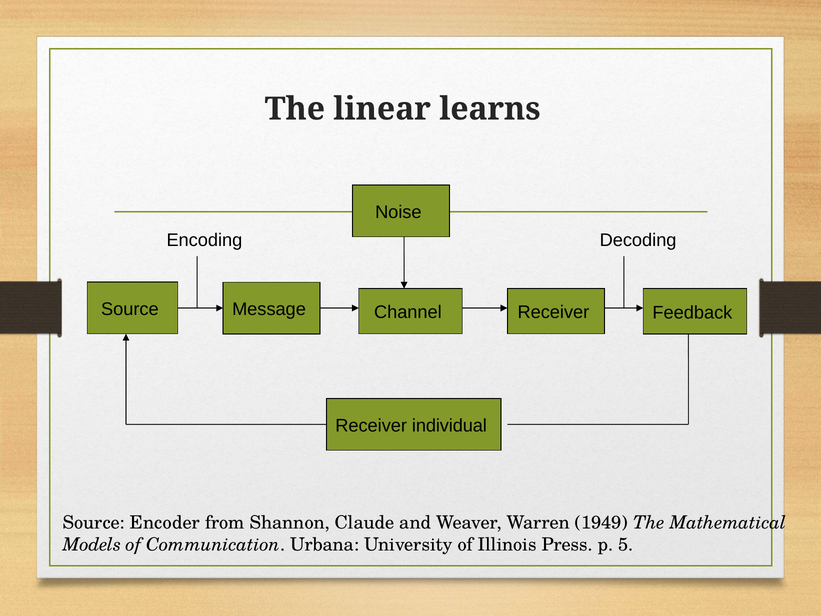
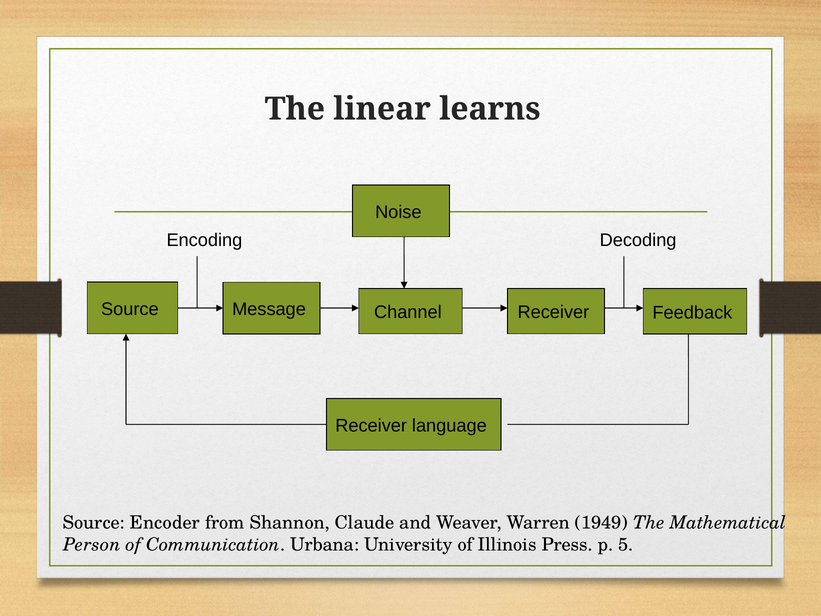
individual: individual -> language (449, 426)
Models: Models -> Person (92, 544)
